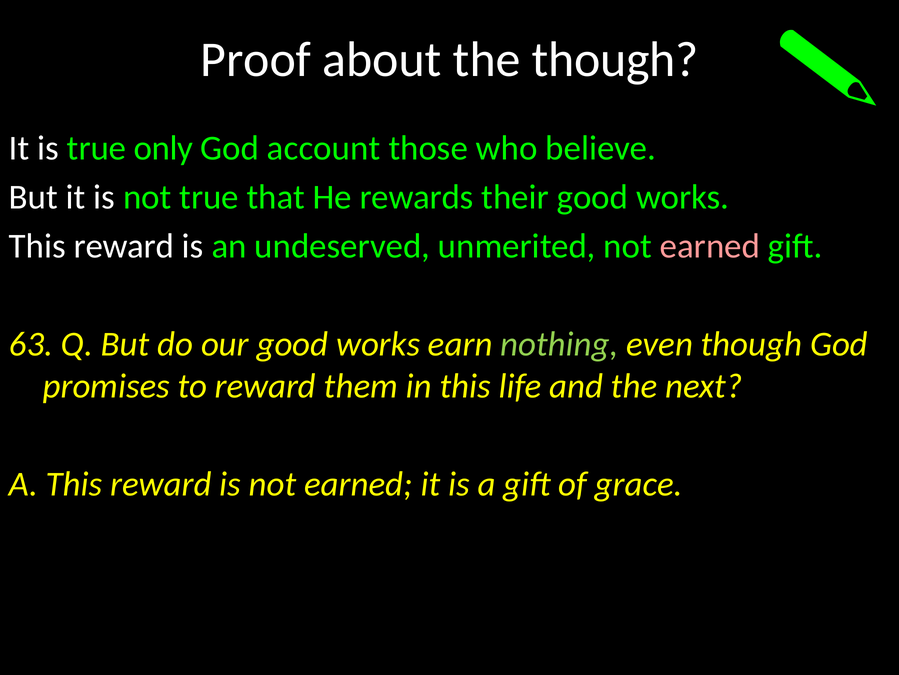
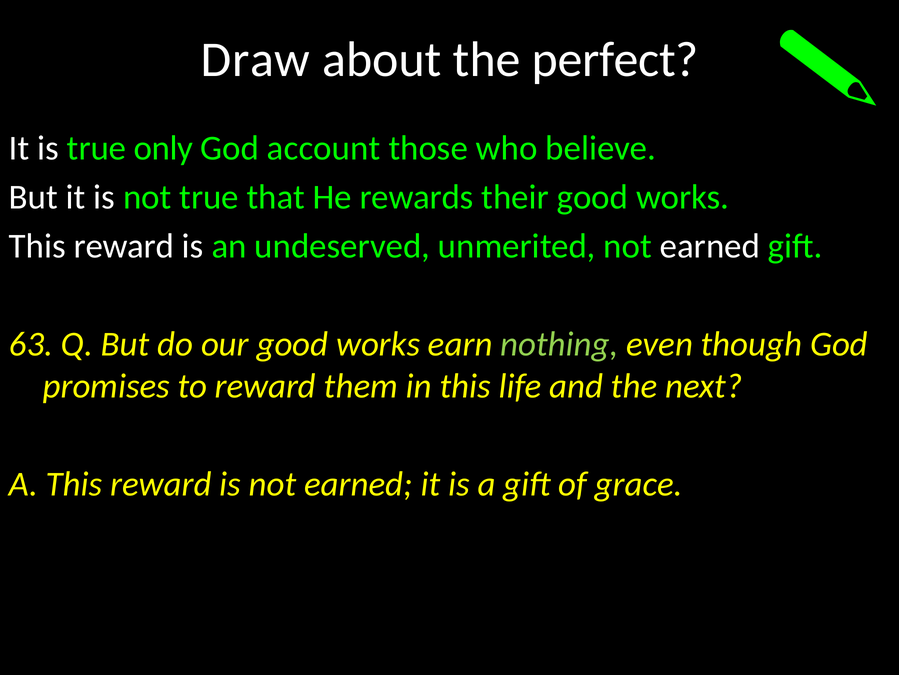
Proof: Proof -> Draw (256, 60)
the though: though -> perfect (615, 60)
earned colour: pink -> white (710, 246)
